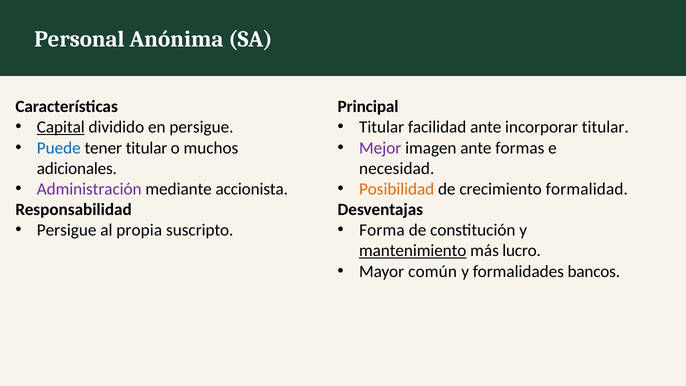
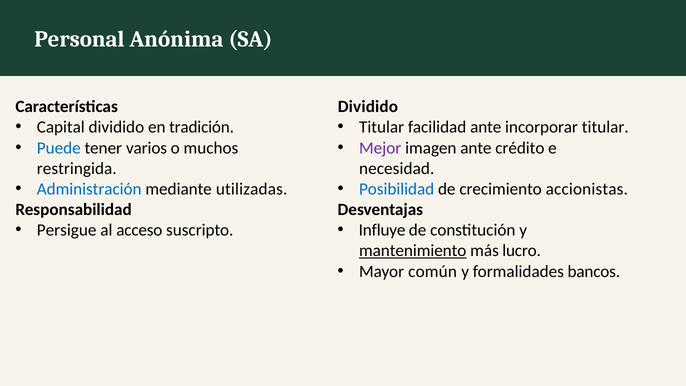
Principal: Principal -> Dividido (368, 107)
Capital underline: present -> none (61, 127)
en persigue: persigue -> tradición (202, 127)
tener titular: titular -> varios (147, 148)
formas: formas -> crédito (520, 148)
adicionales: adicionales -> restringida (77, 168)
Administración colour: purple -> blue (89, 189)
accionista: accionista -> utilizadas (252, 189)
Posibilidad colour: orange -> blue (397, 189)
formalidad: formalidad -> accionistas (587, 189)
propia: propia -> acceso (139, 230)
Forma: Forma -> Influye (382, 230)
